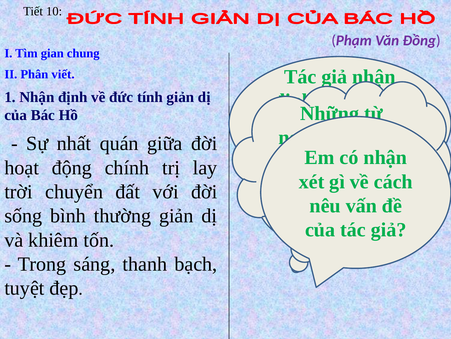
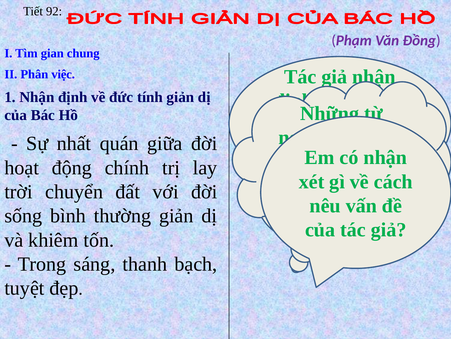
10: 10 -> 92 (54, 11)
viết: viết -> việc (63, 74)
